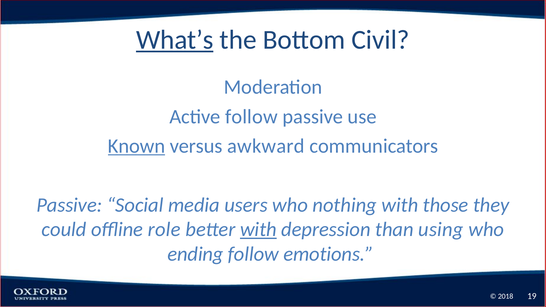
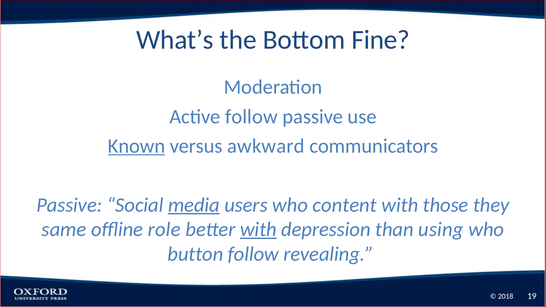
What’s underline: present -> none (175, 40)
Civil: Civil -> Fine (381, 40)
media underline: none -> present (194, 205)
nothing: nothing -> content (345, 205)
could: could -> same (64, 230)
ending: ending -> button (195, 254)
emotions: emotions -> revealing (329, 254)
